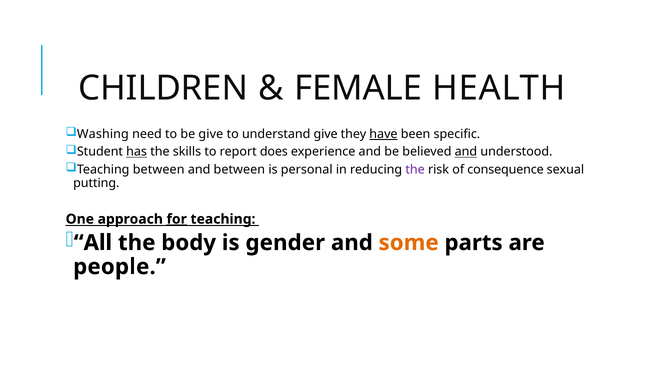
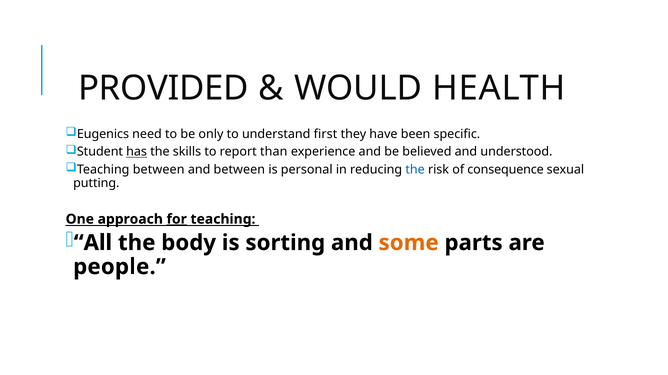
CHILDREN: CHILDREN -> PROVIDED (163, 88)
FEMALE: FEMALE -> WOULD (358, 88)
Washing: Washing -> Eugenics (103, 134)
be give: give -> only (211, 134)
understand give: give -> first (325, 134)
have underline: present -> none (383, 134)
does: does -> than (274, 152)
and underline: present -> none (466, 152)
the colour: purple -> blue (415, 170)
gender: gender -> sorting (285, 243)
